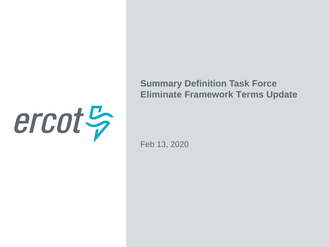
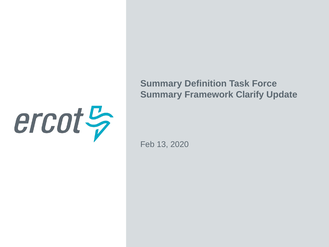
Eliminate: Eliminate -> Summary (161, 94)
Terms: Terms -> Clarify (250, 94)
